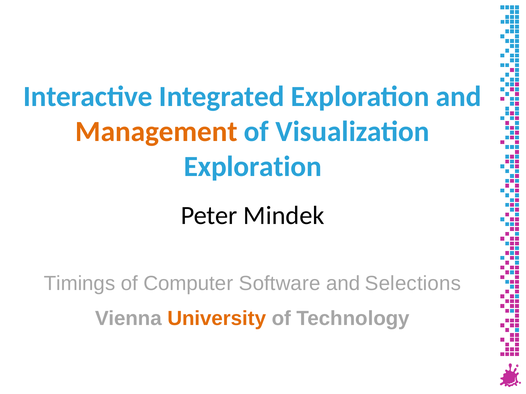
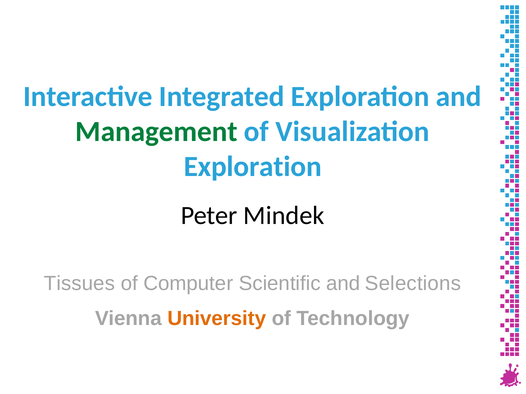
Management colour: orange -> green (156, 132)
Timings: Timings -> Tissues (79, 284)
Software: Software -> Scientific (280, 284)
